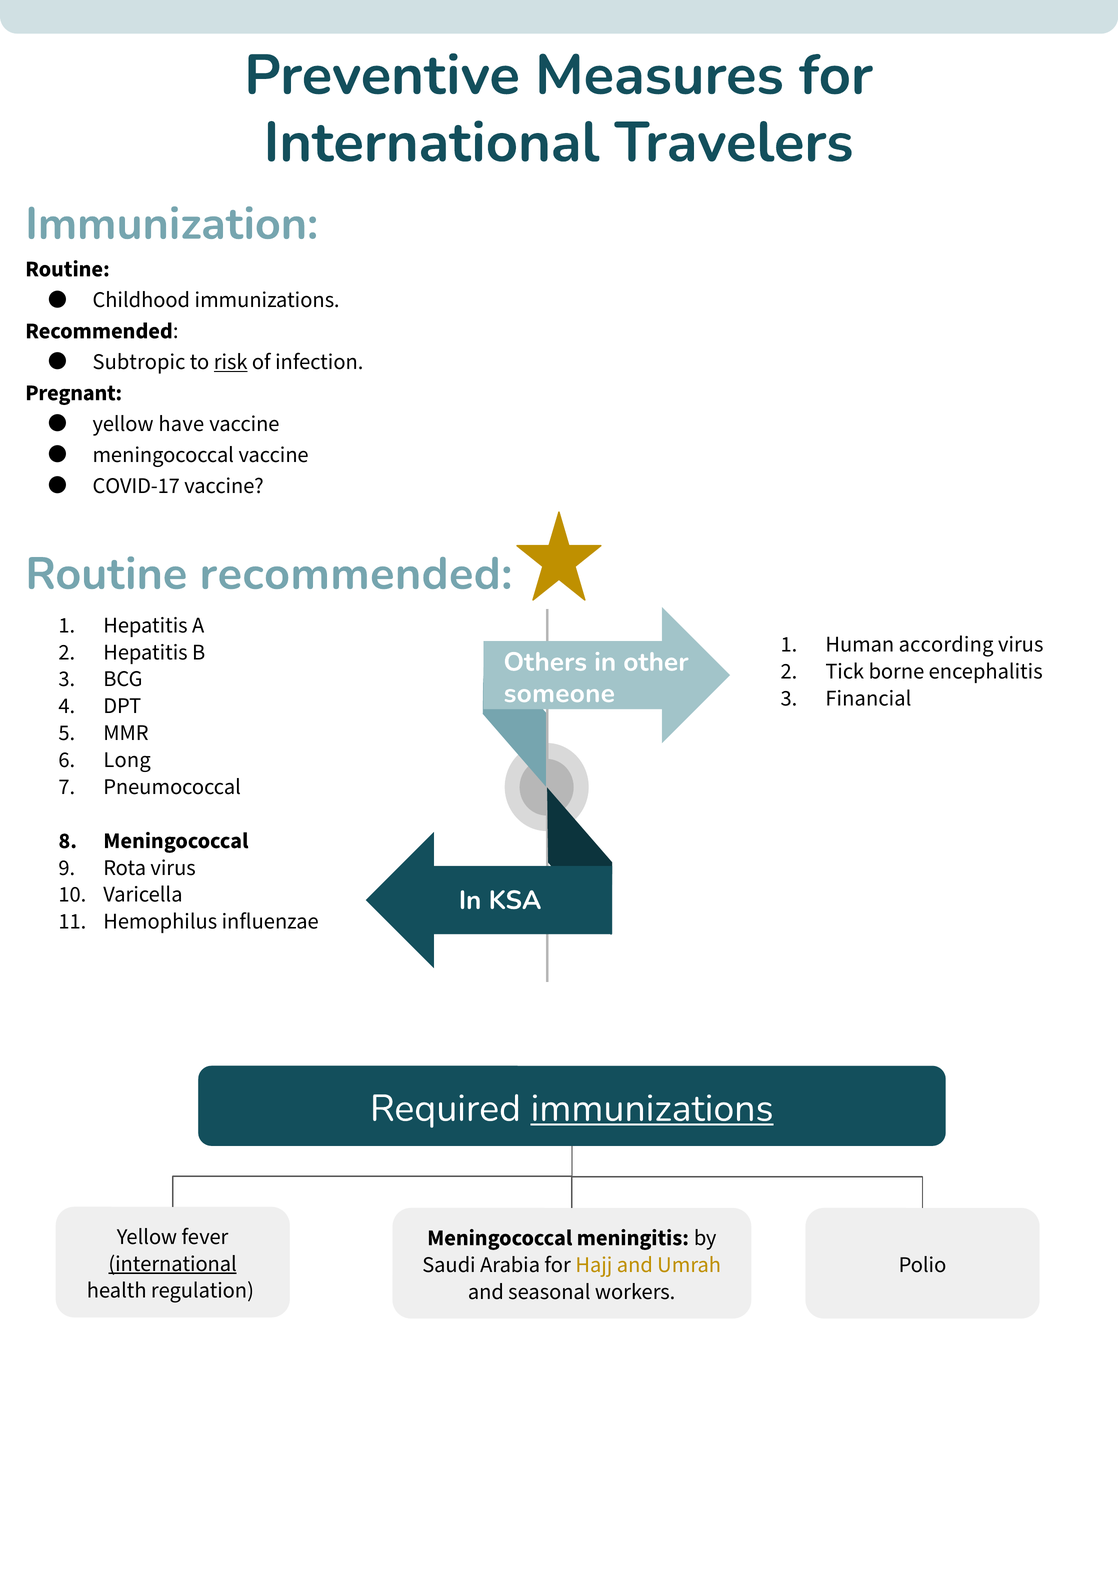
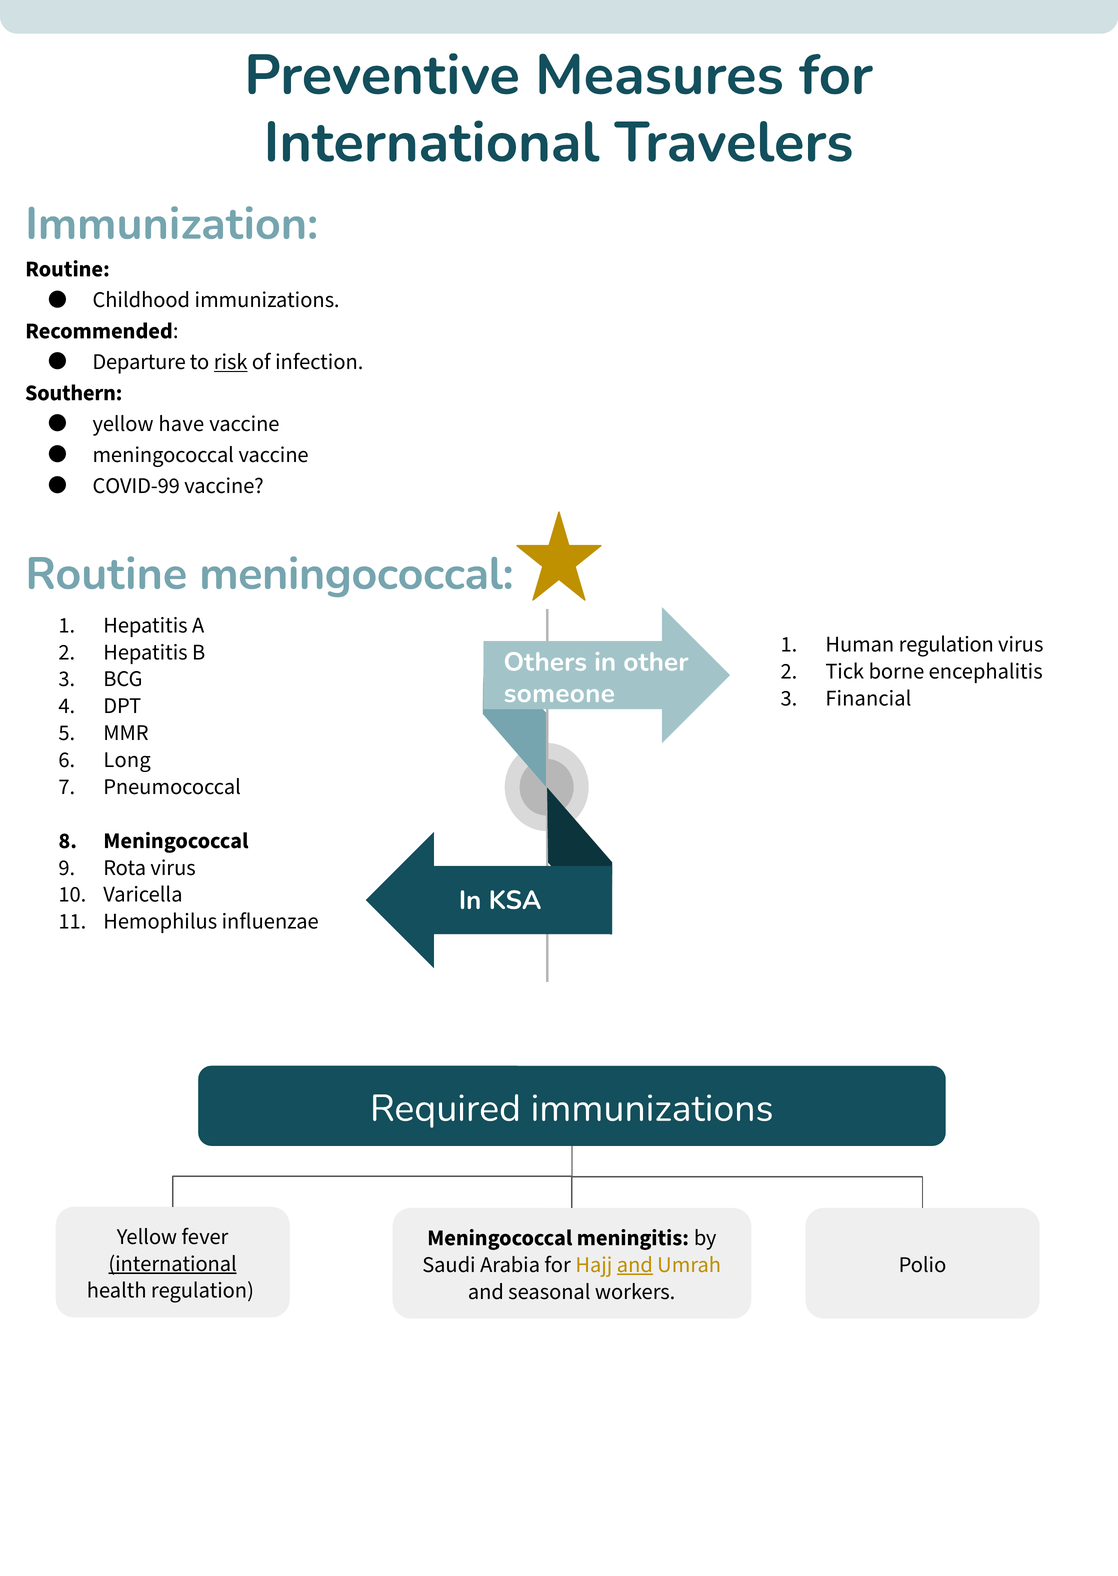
Subtropic: Subtropic -> Departure (139, 362)
Pregnant: Pregnant -> Southern (74, 393)
COVID-17: COVID-17 -> COVID-99 (136, 486)
Routine recommended: recommended -> meningococcal (356, 574)
Human according: according -> regulation (946, 644)
immunizations underline: present -> none (652, 1108)
and underline: none -> present (635, 1265)
